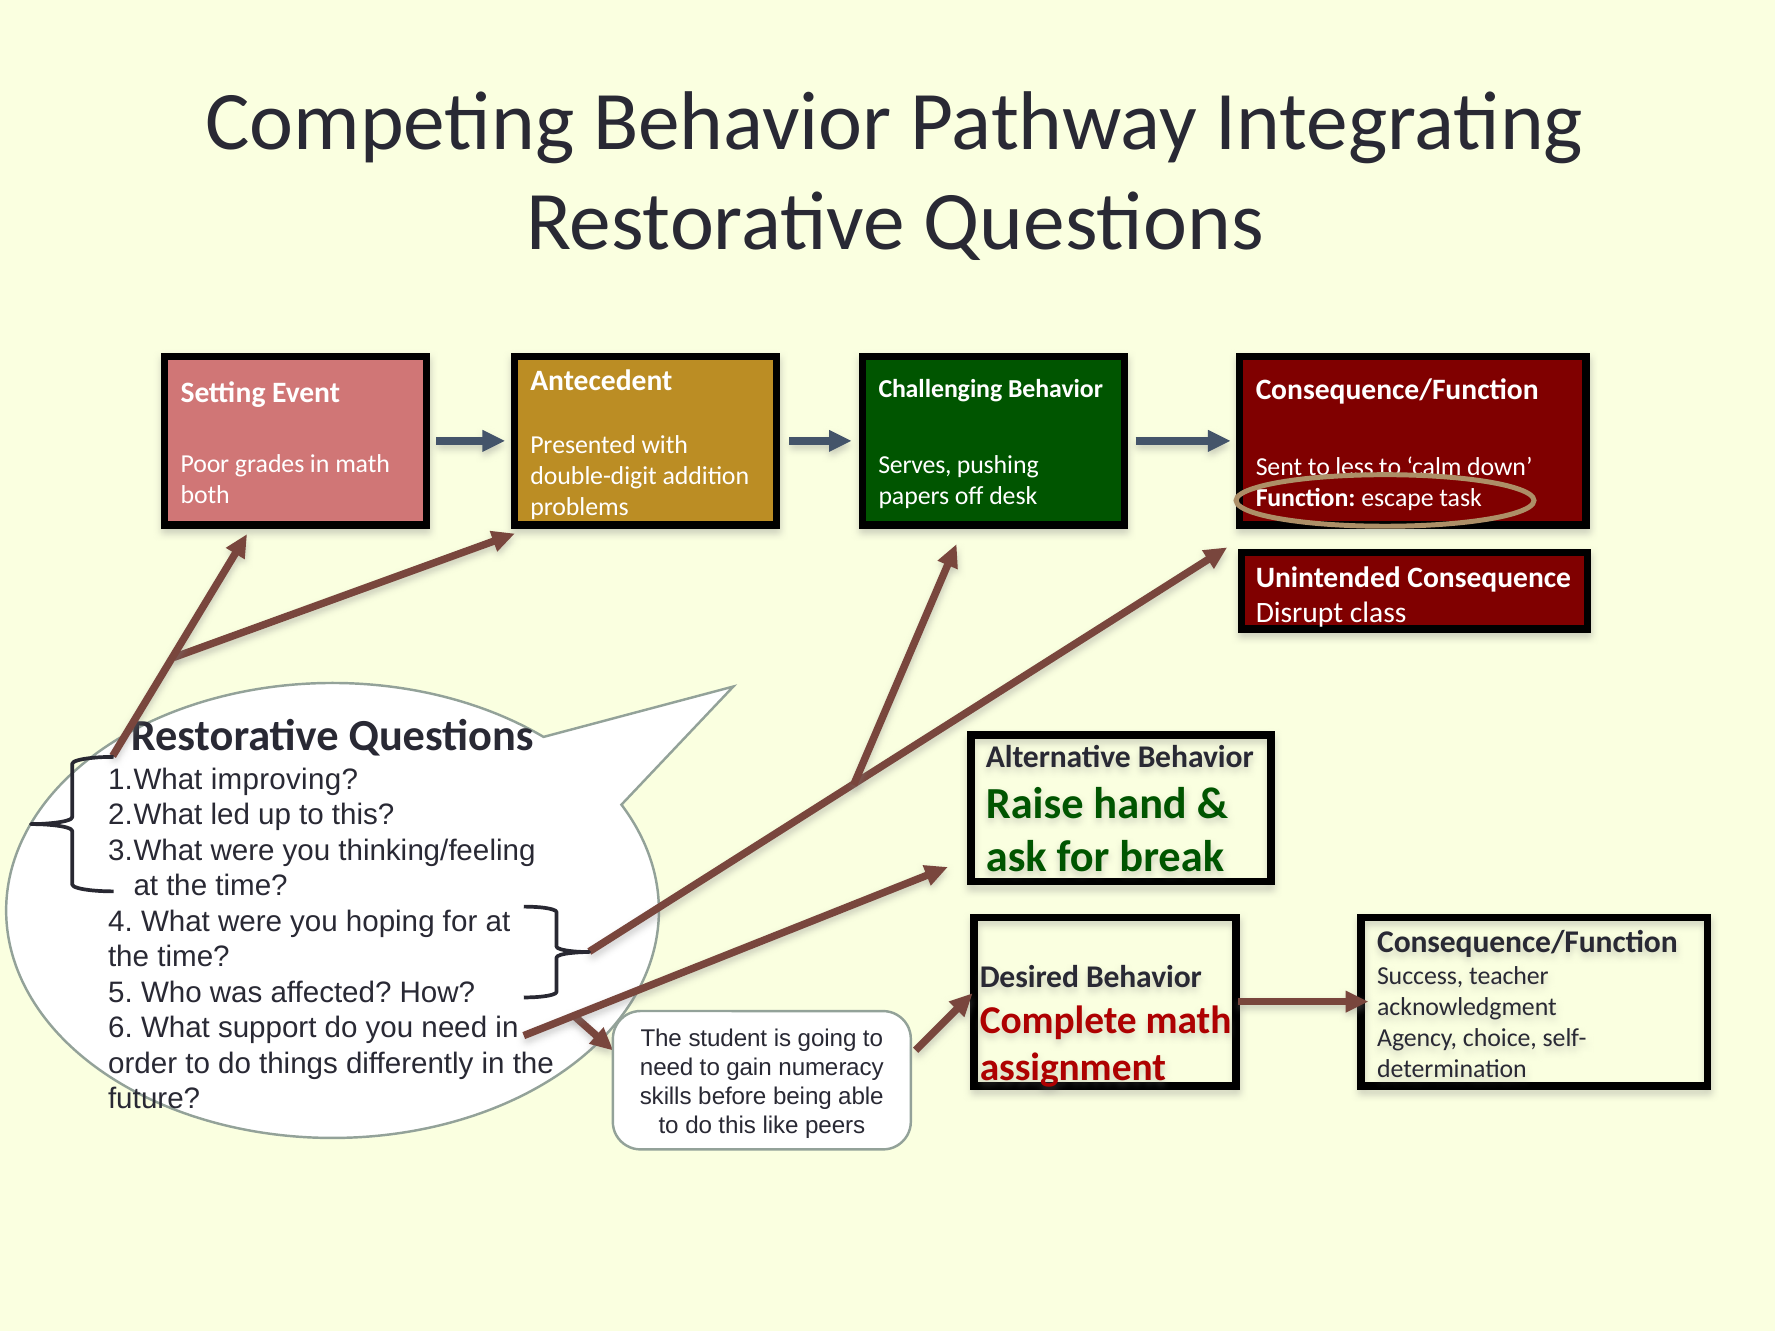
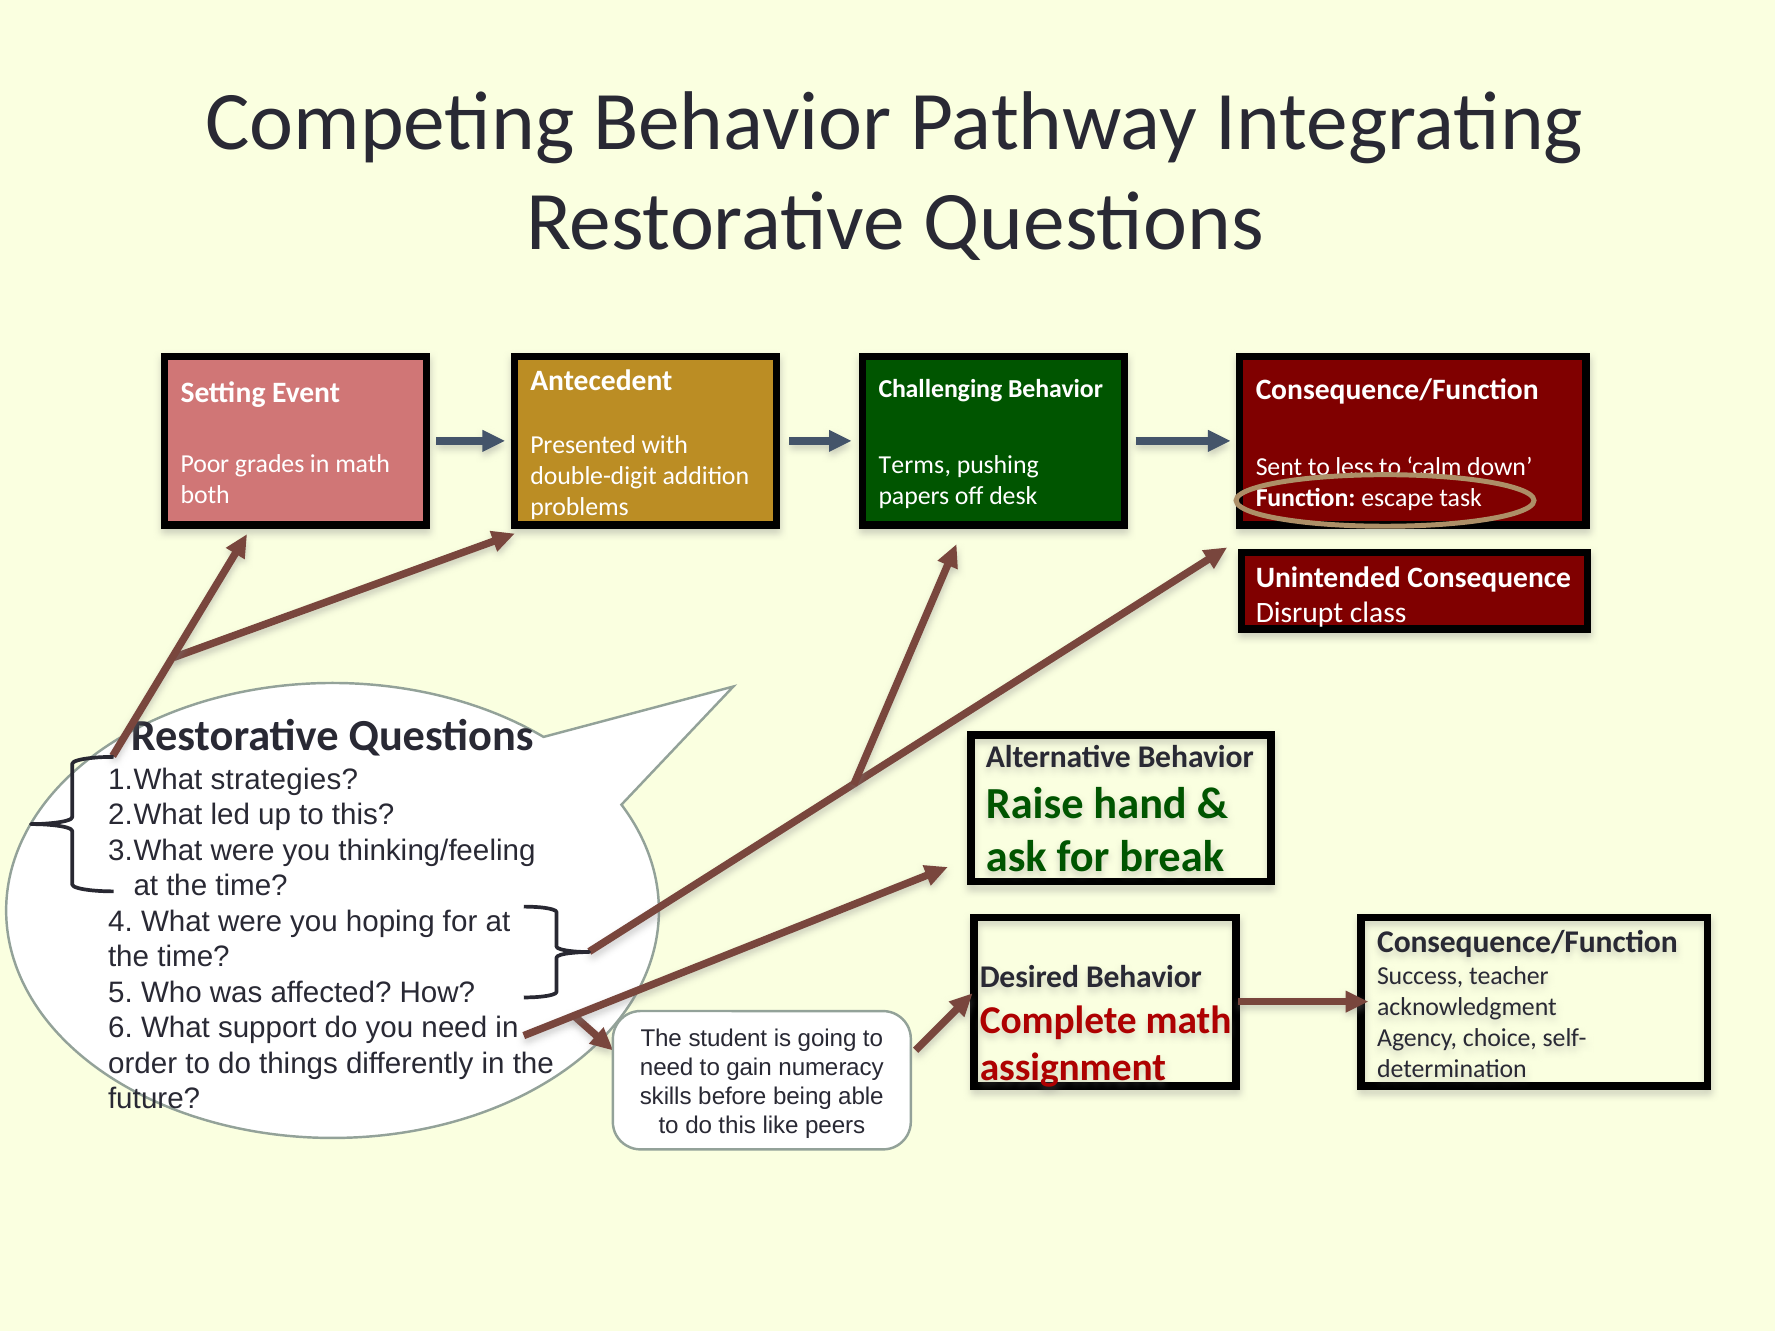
Serves: Serves -> Terms (915, 465)
improving: improving -> strategies (284, 780)
